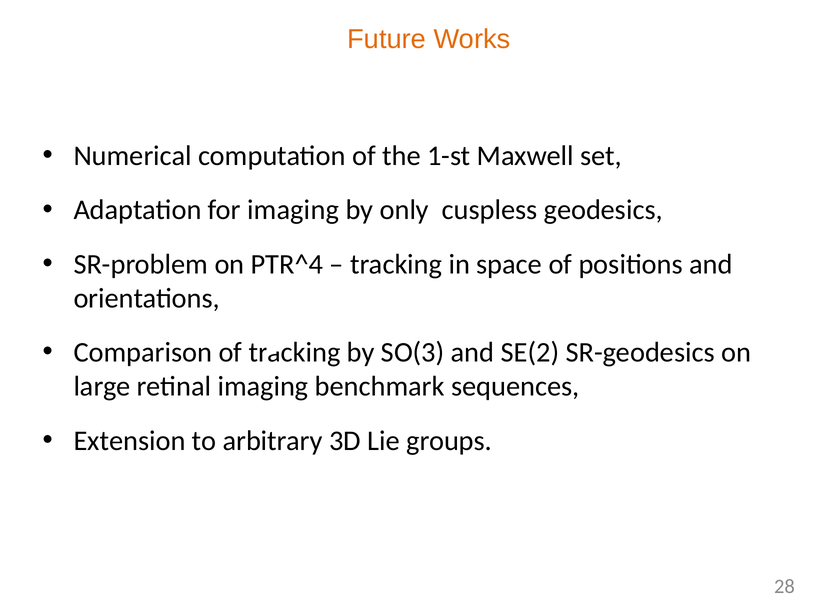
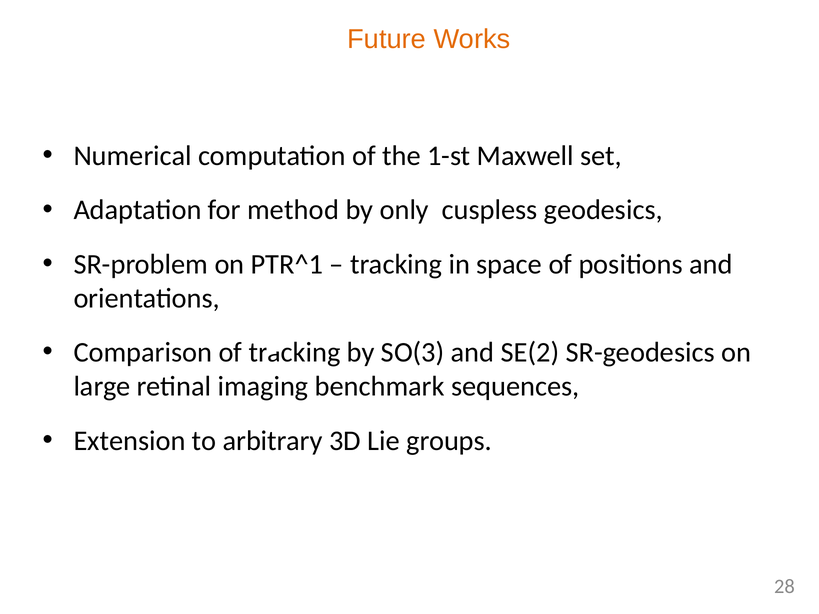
for imaging: imaging -> method (293, 210)
PTR^4: PTR^4 -> PTR^1 (287, 264)
